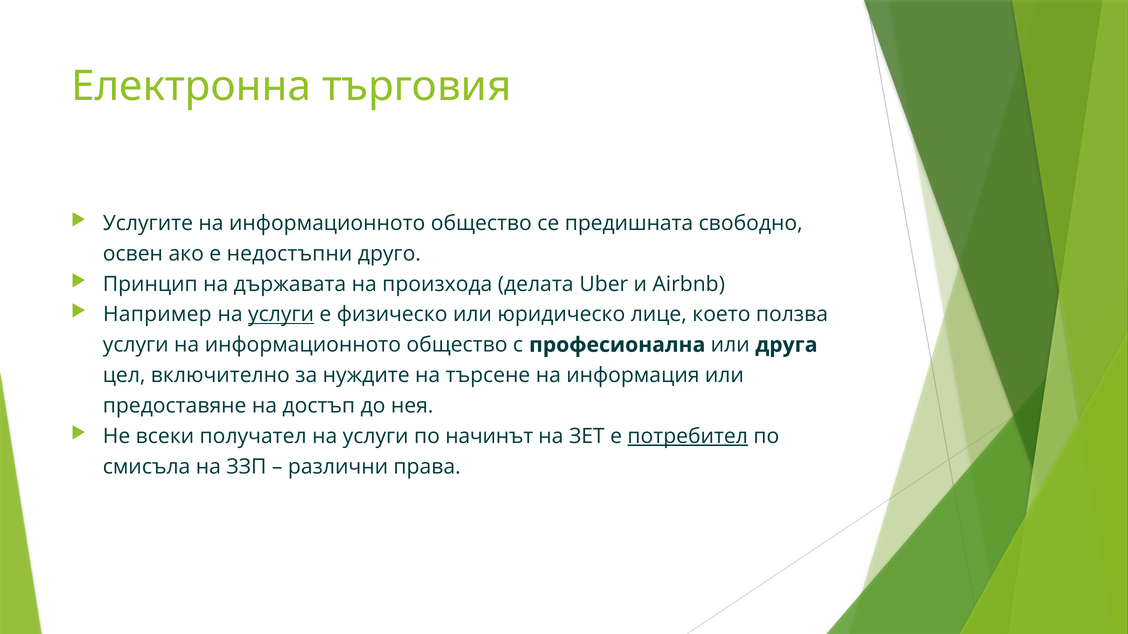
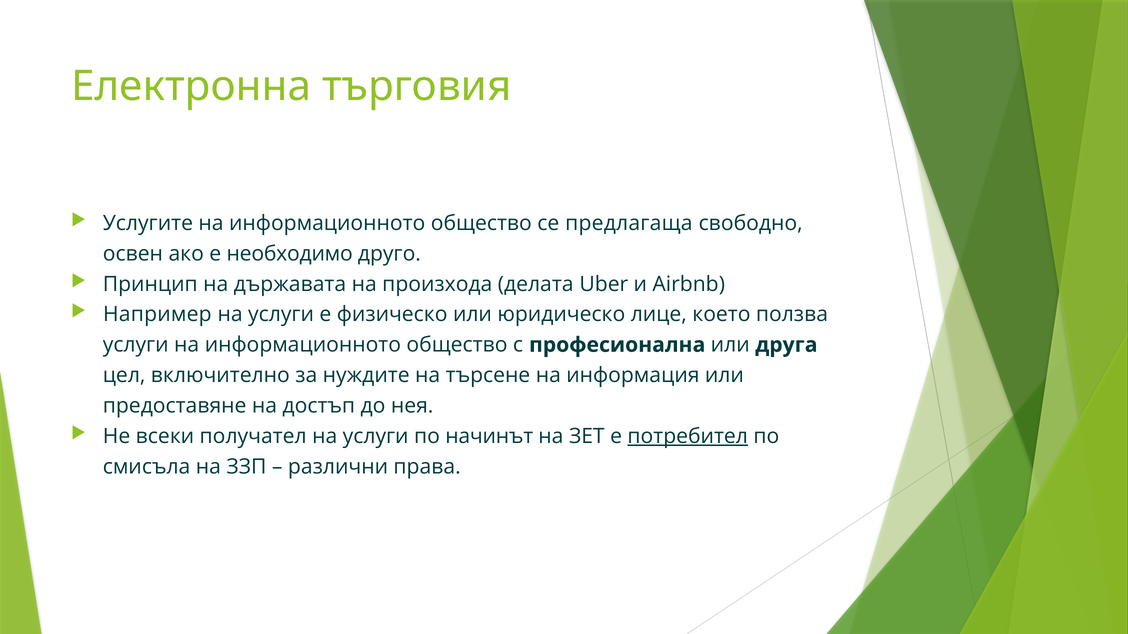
предишната: предишната -> предлагаща (629, 223)
недостъпни: недостъпни -> необходимо (290, 254)
услуги underline: present -> none (281, 315)
